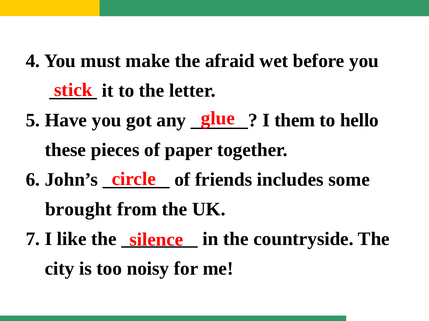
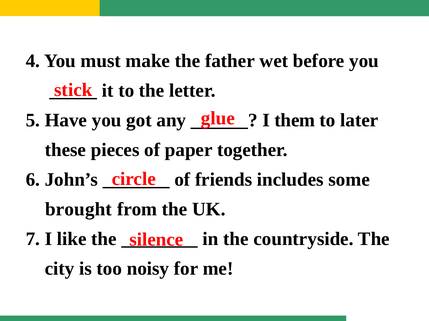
afraid: afraid -> father (230, 61)
hello: hello -> later (359, 121)
